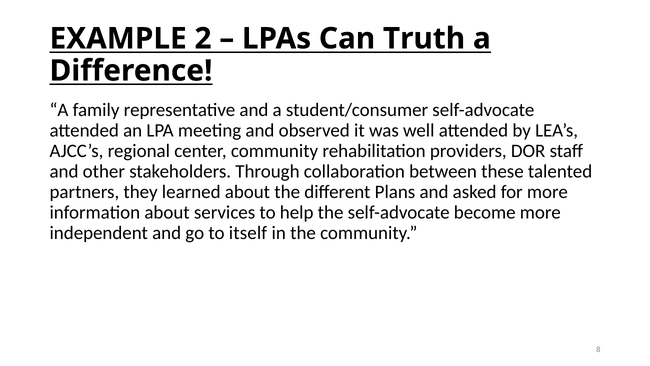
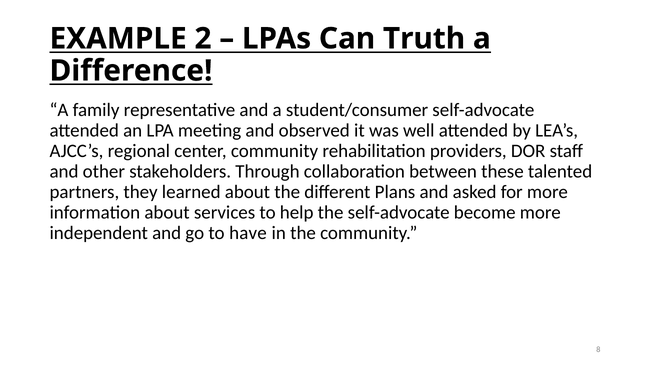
itself: itself -> have (248, 233)
